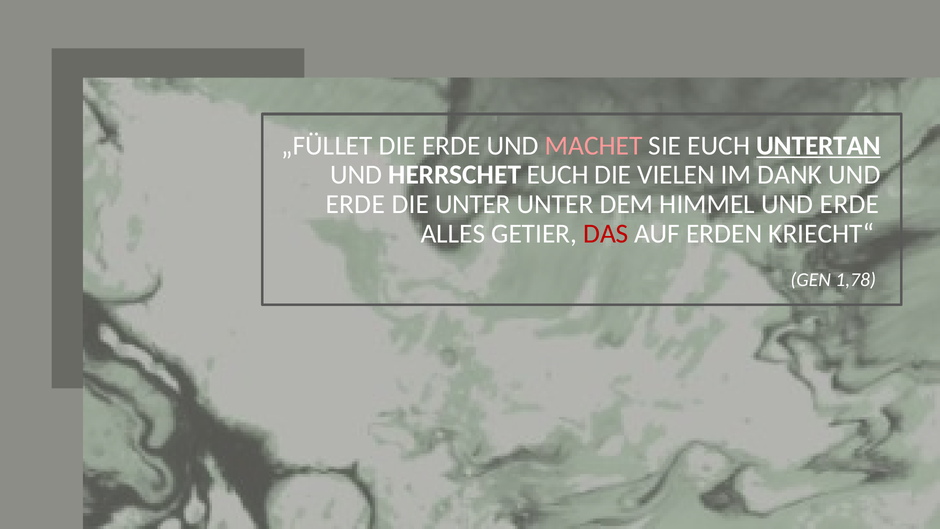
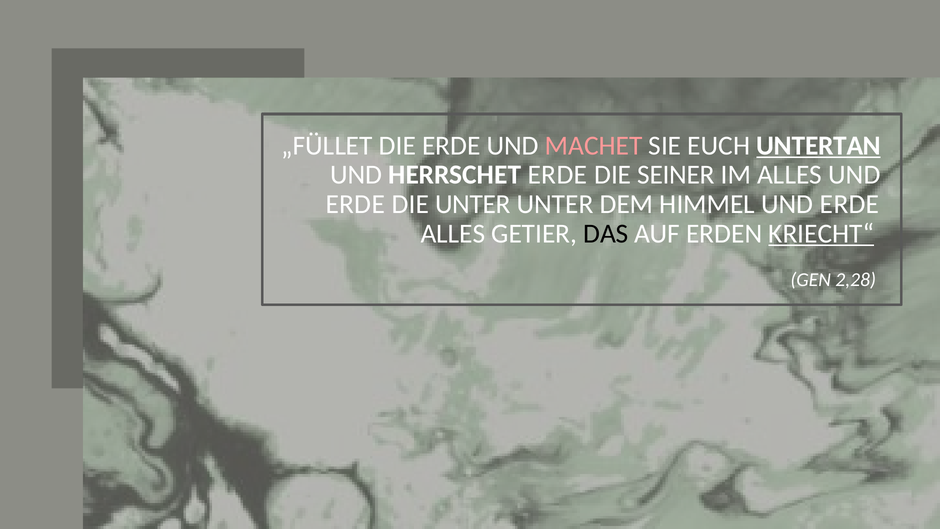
HERRSCHET EUCH: EUCH -> ERDE (557, 175)
VIELEN: VIELEN -> SEINER (676, 175)
IM DANK: DANK -> ALLES (790, 175)
DAS colour: red -> black (606, 233)
KRIECHT“ underline: none -> present (821, 233)
1,78: 1,78 -> 2,28 (856, 279)
